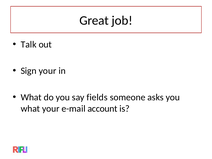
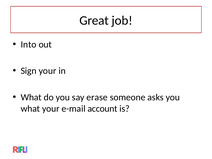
Talk: Talk -> Into (29, 44)
fields: fields -> erase (97, 97)
